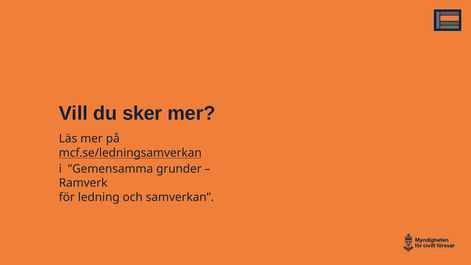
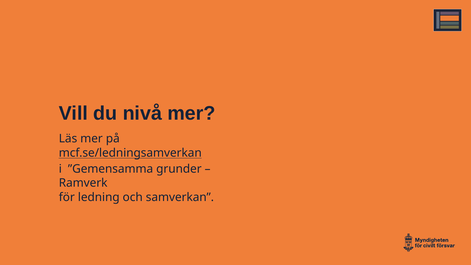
sker: sker -> nivå (142, 113)
